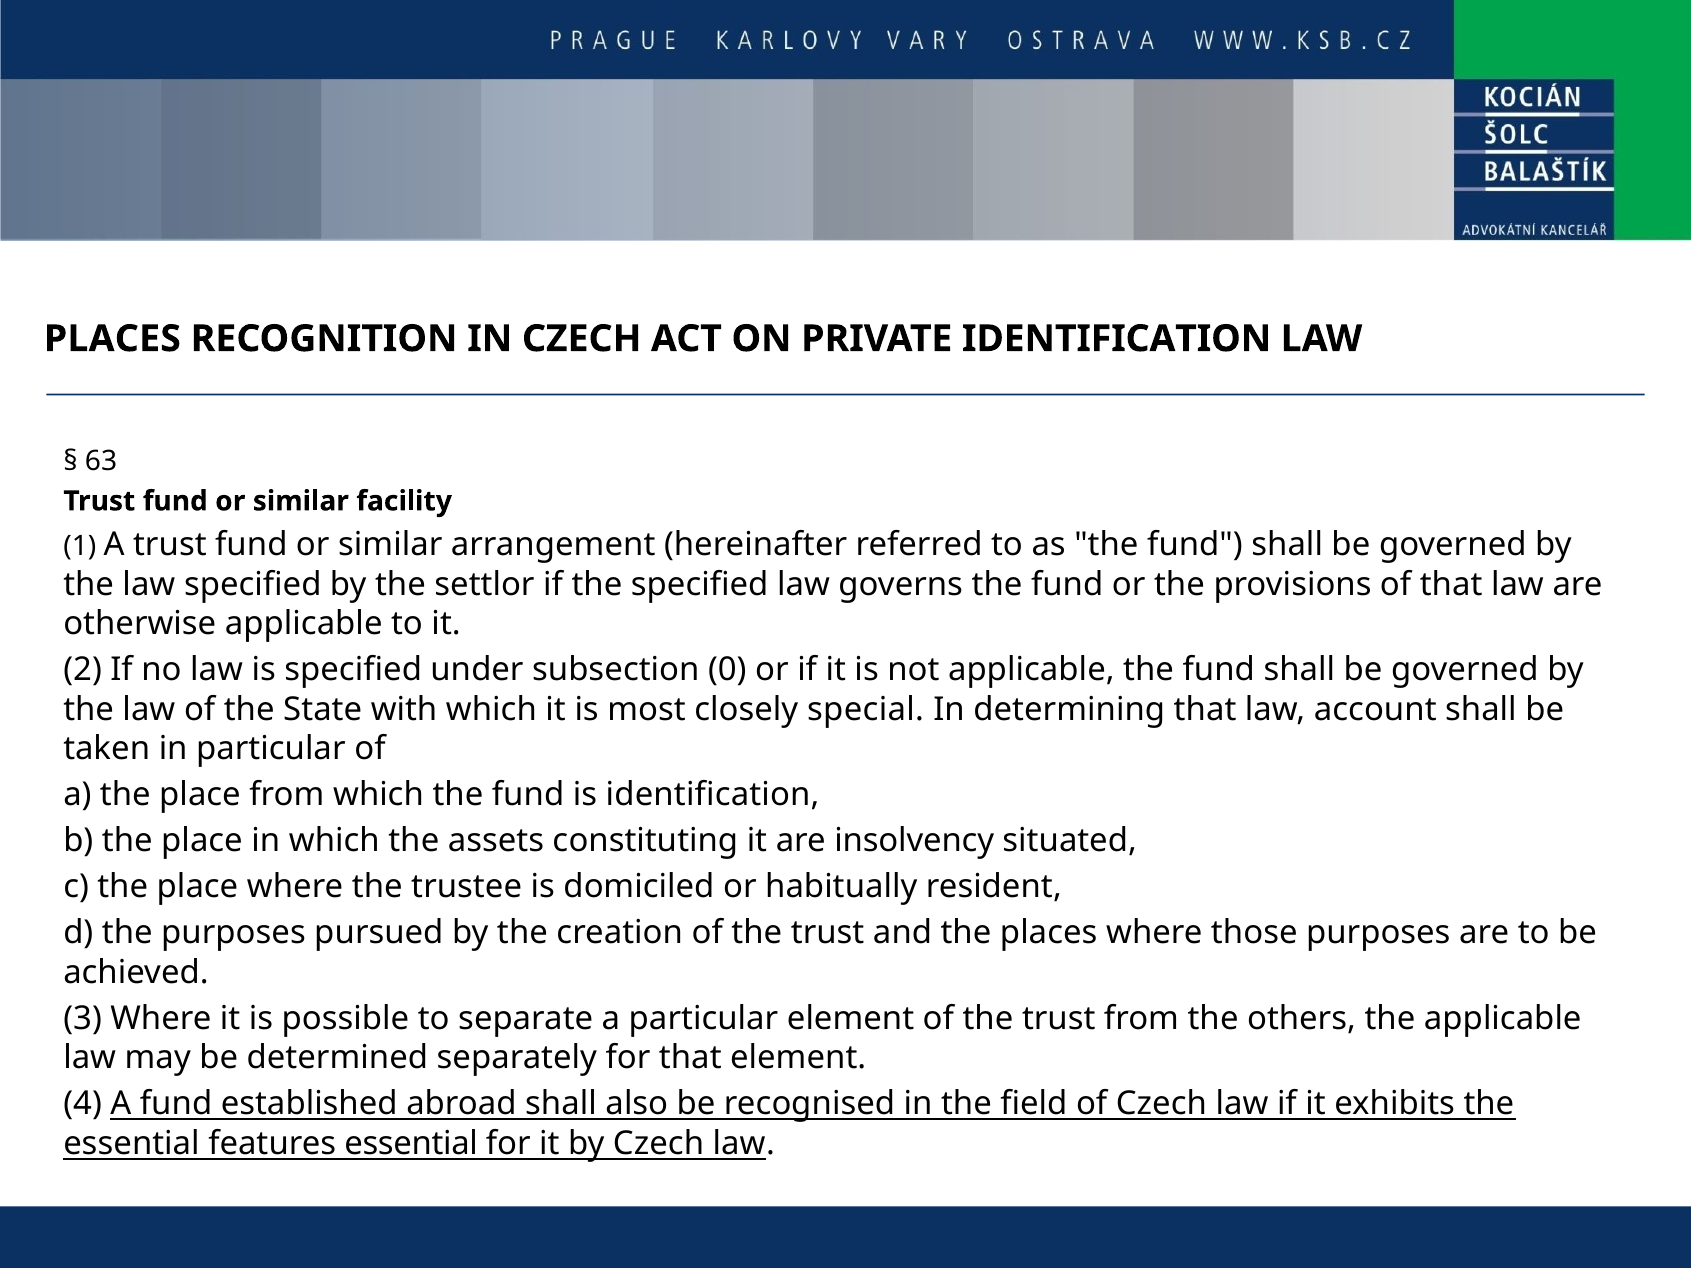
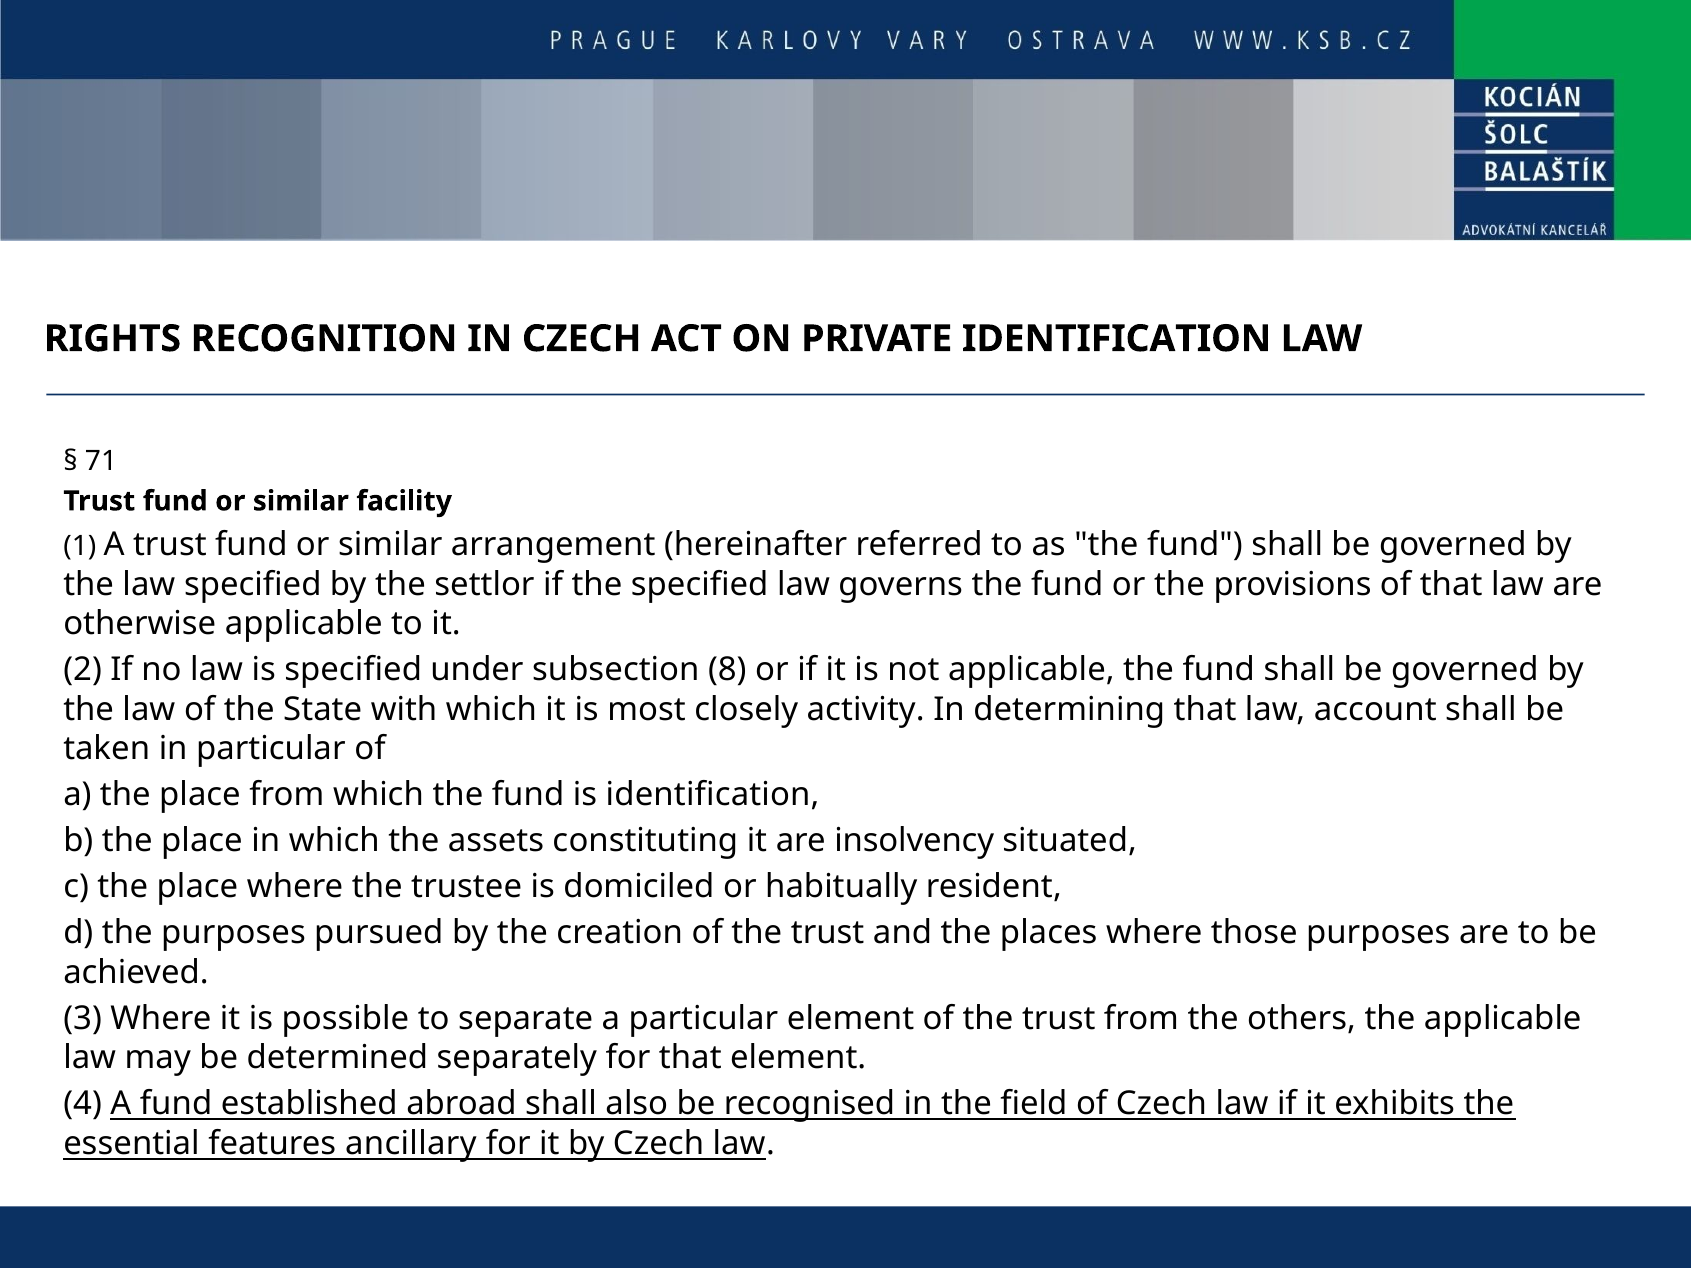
PLACES: PLACES -> RIGHTS (113, 339)
63: 63 -> 71 (101, 462)
0: 0 -> 8 (727, 670)
special: special -> activity (866, 709)
features essential: essential -> ancillary (411, 1144)
